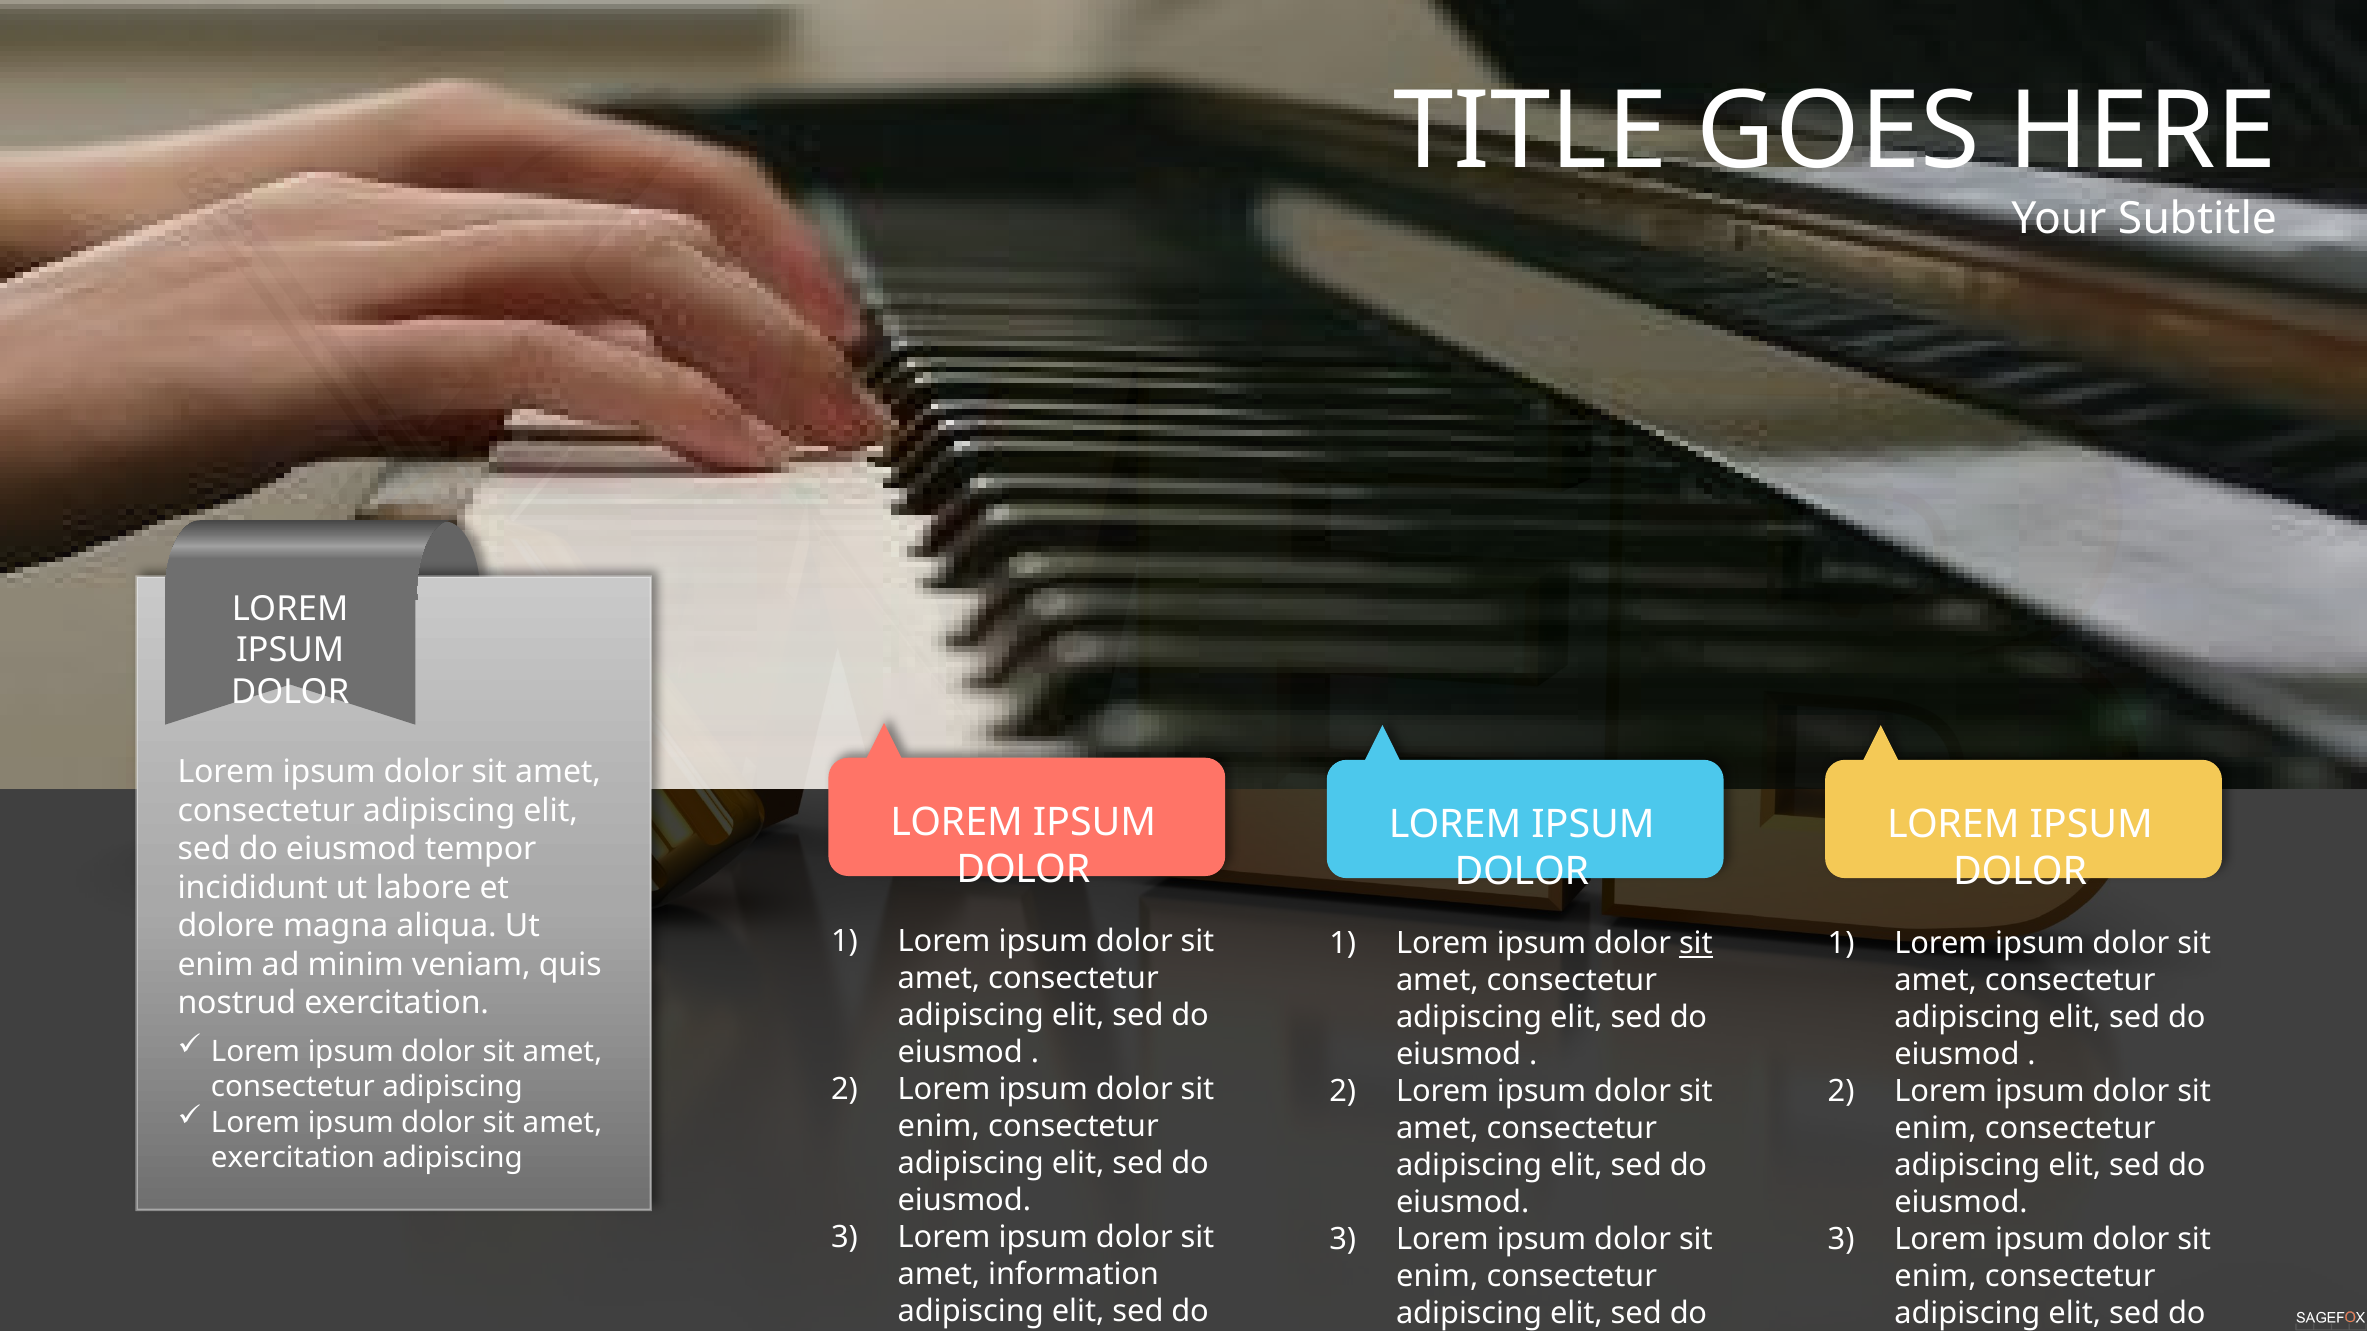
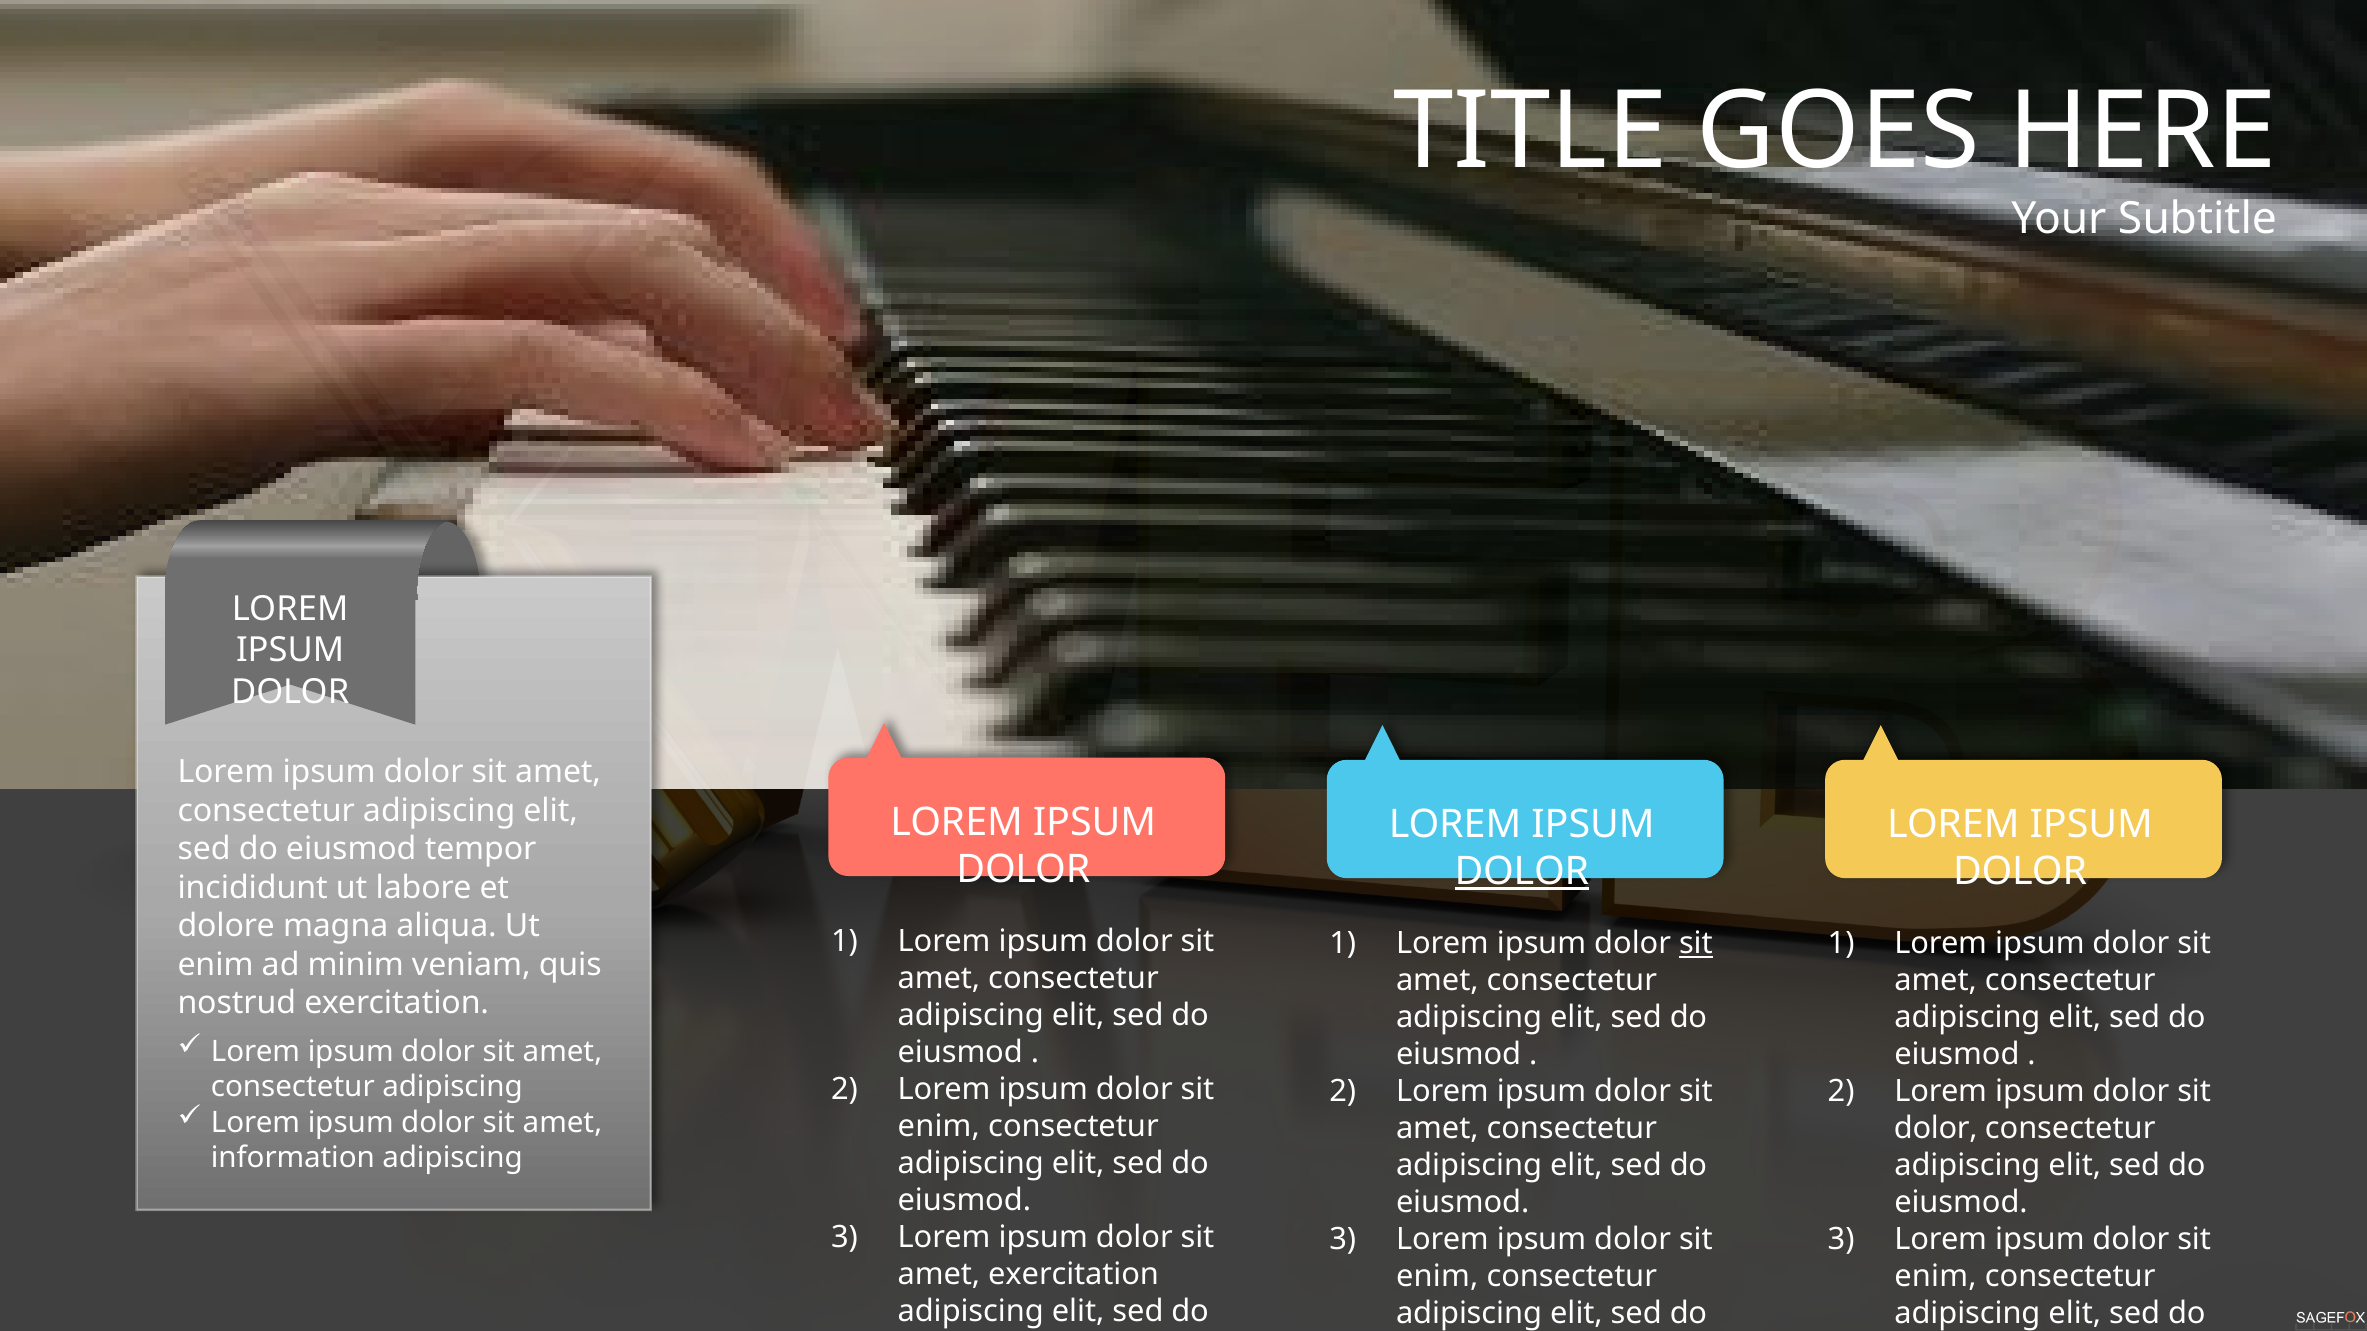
DOLOR underline: none -> present (1522, 872)
enim: enim -> dolor (1936, 1129)
exercitation: exercitation -> information (293, 1159)
amet information: information -> exercitation (1074, 1274)
